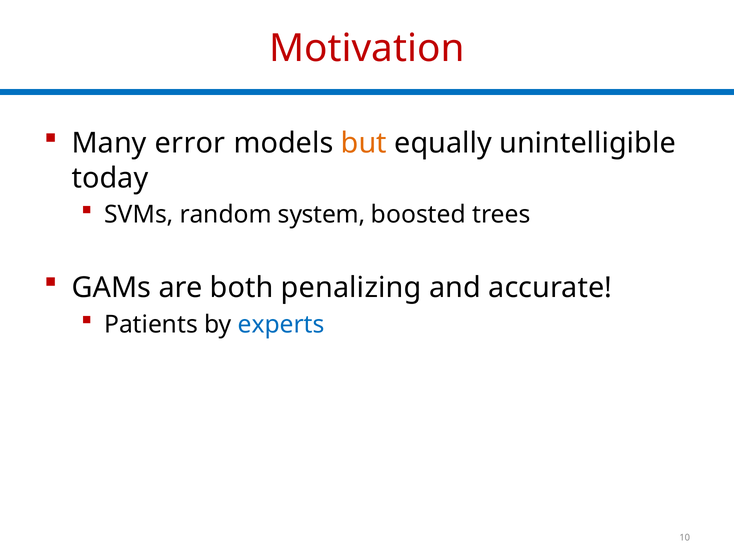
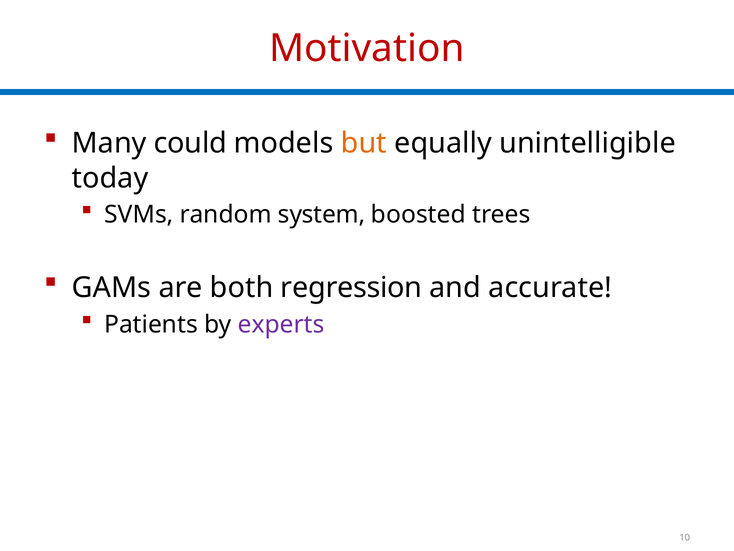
error: error -> could (190, 143)
penalizing: penalizing -> regression (351, 287)
experts colour: blue -> purple (281, 324)
